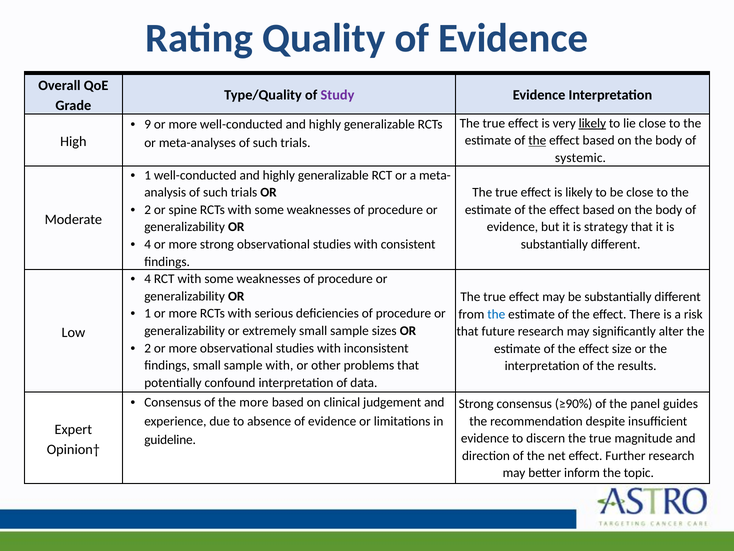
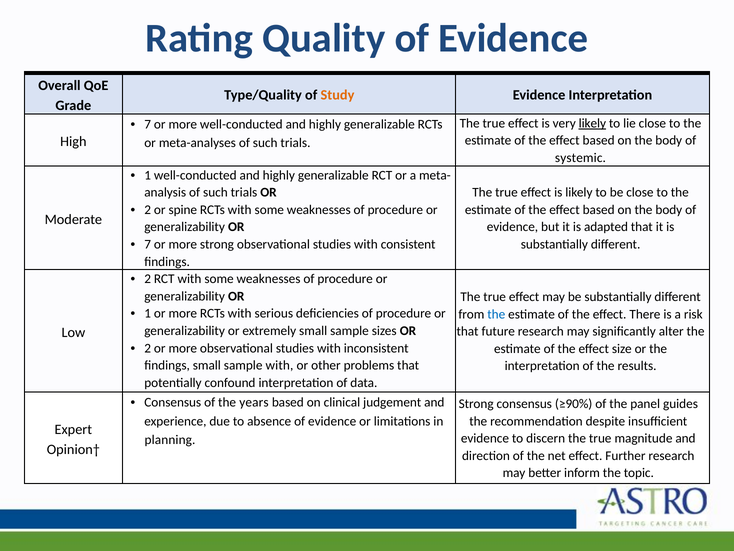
Study colour: purple -> orange (337, 95)
9: 9 -> 7 (148, 124)
the underline: present -> none (537, 140)
strategy: strategy -> adapted (606, 227)
4: 4 -> 7 (148, 244)
4: 4 -> 2 (148, 279)
the more: more -> years (254, 402)
guideline: guideline -> planning (170, 439)
